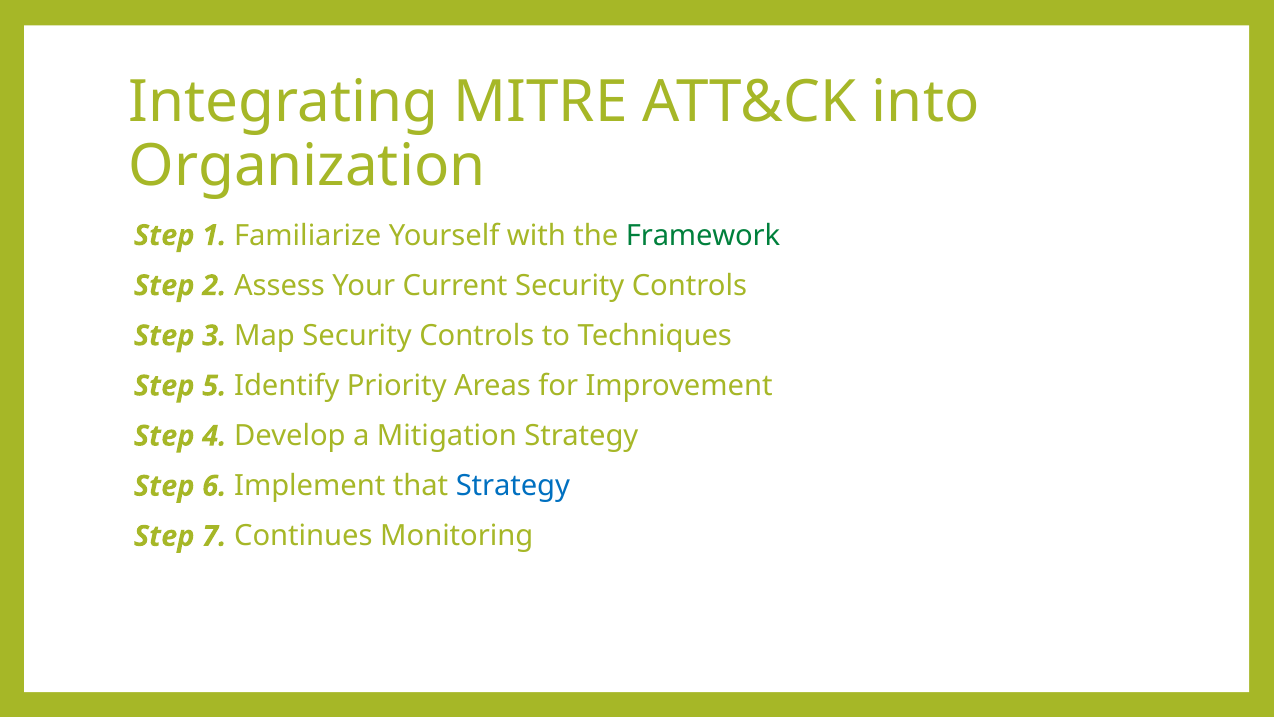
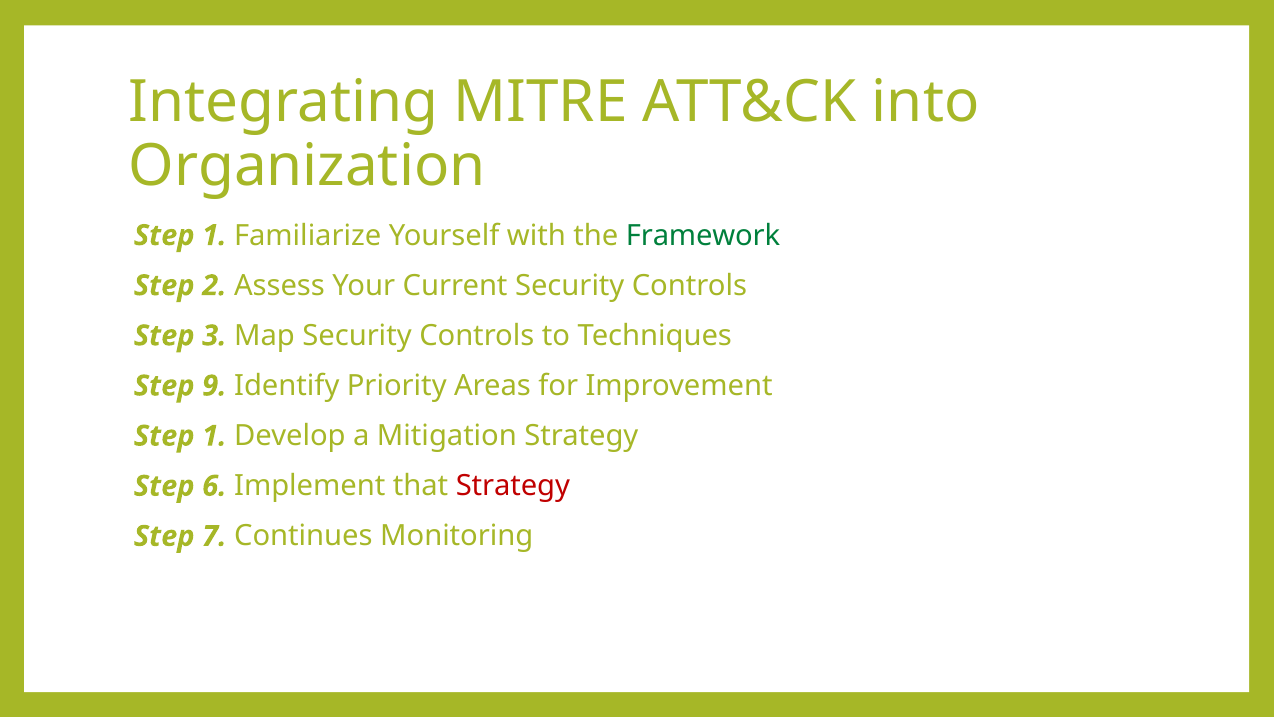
5: 5 -> 9 (214, 386)
4: 4 -> 1 (214, 436)
Strategy colour: blue -> red (513, 486)
